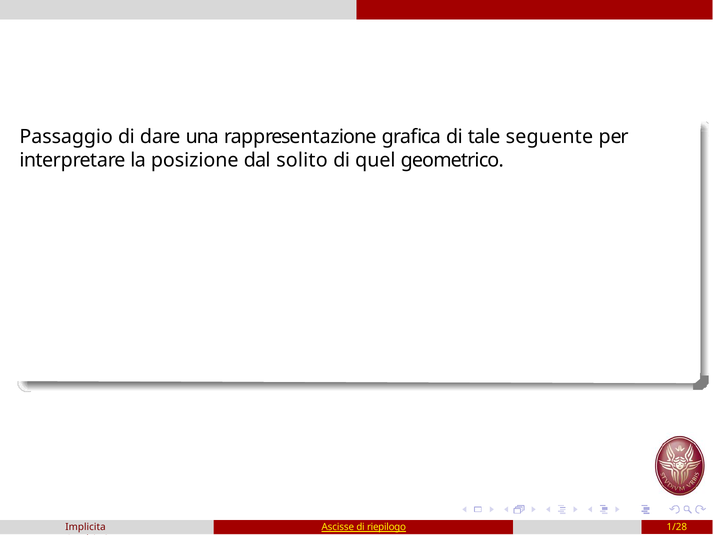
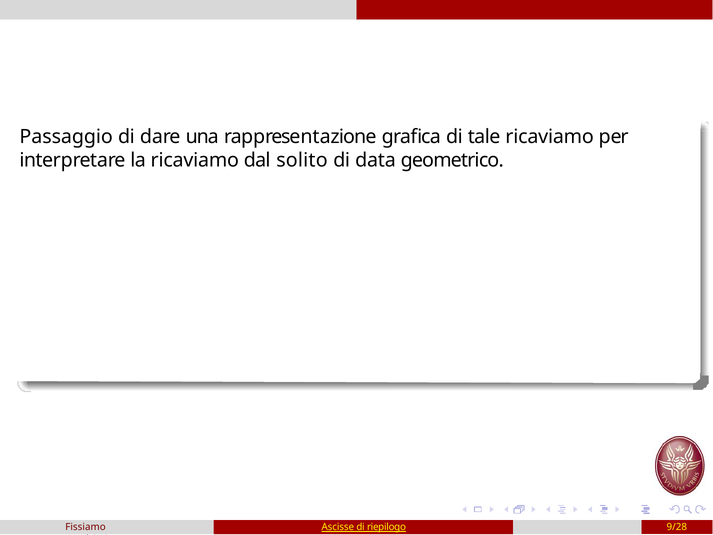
tale seguente: seguente -> ricaviamo (550, 137)
la posizione: posizione -> ricaviamo (195, 160)
quel: quel -> data (375, 160)
Implicita: Implicita -> Fissiamo (86, 527)
1/28: 1/28 -> 9/28 (677, 527)
